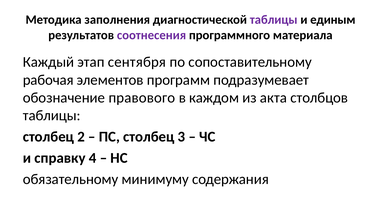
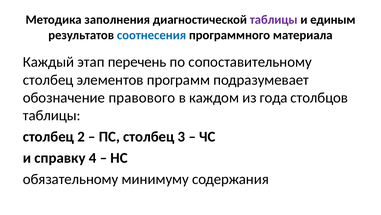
соотнесения colour: purple -> blue (152, 35)
сентября: сентября -> перечень (137, 62)
рабочая: рабочая -> столбец (48, 80)
акта: акта -> года (274, 97)
